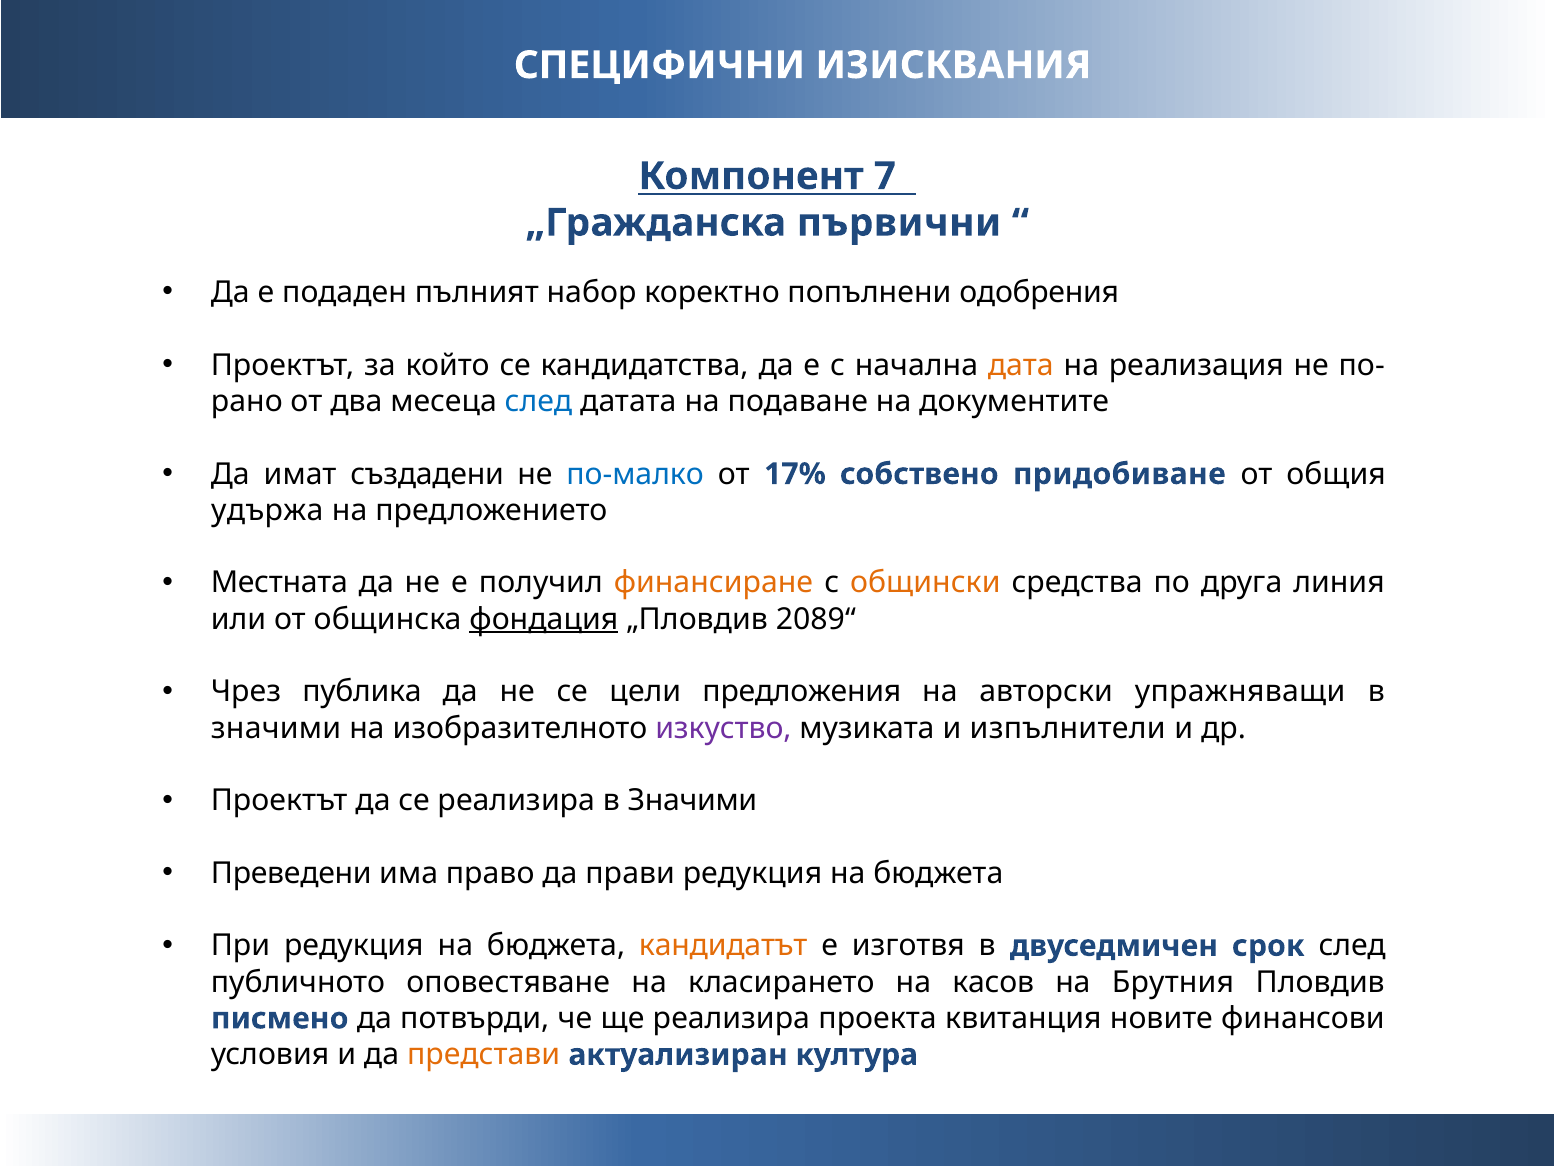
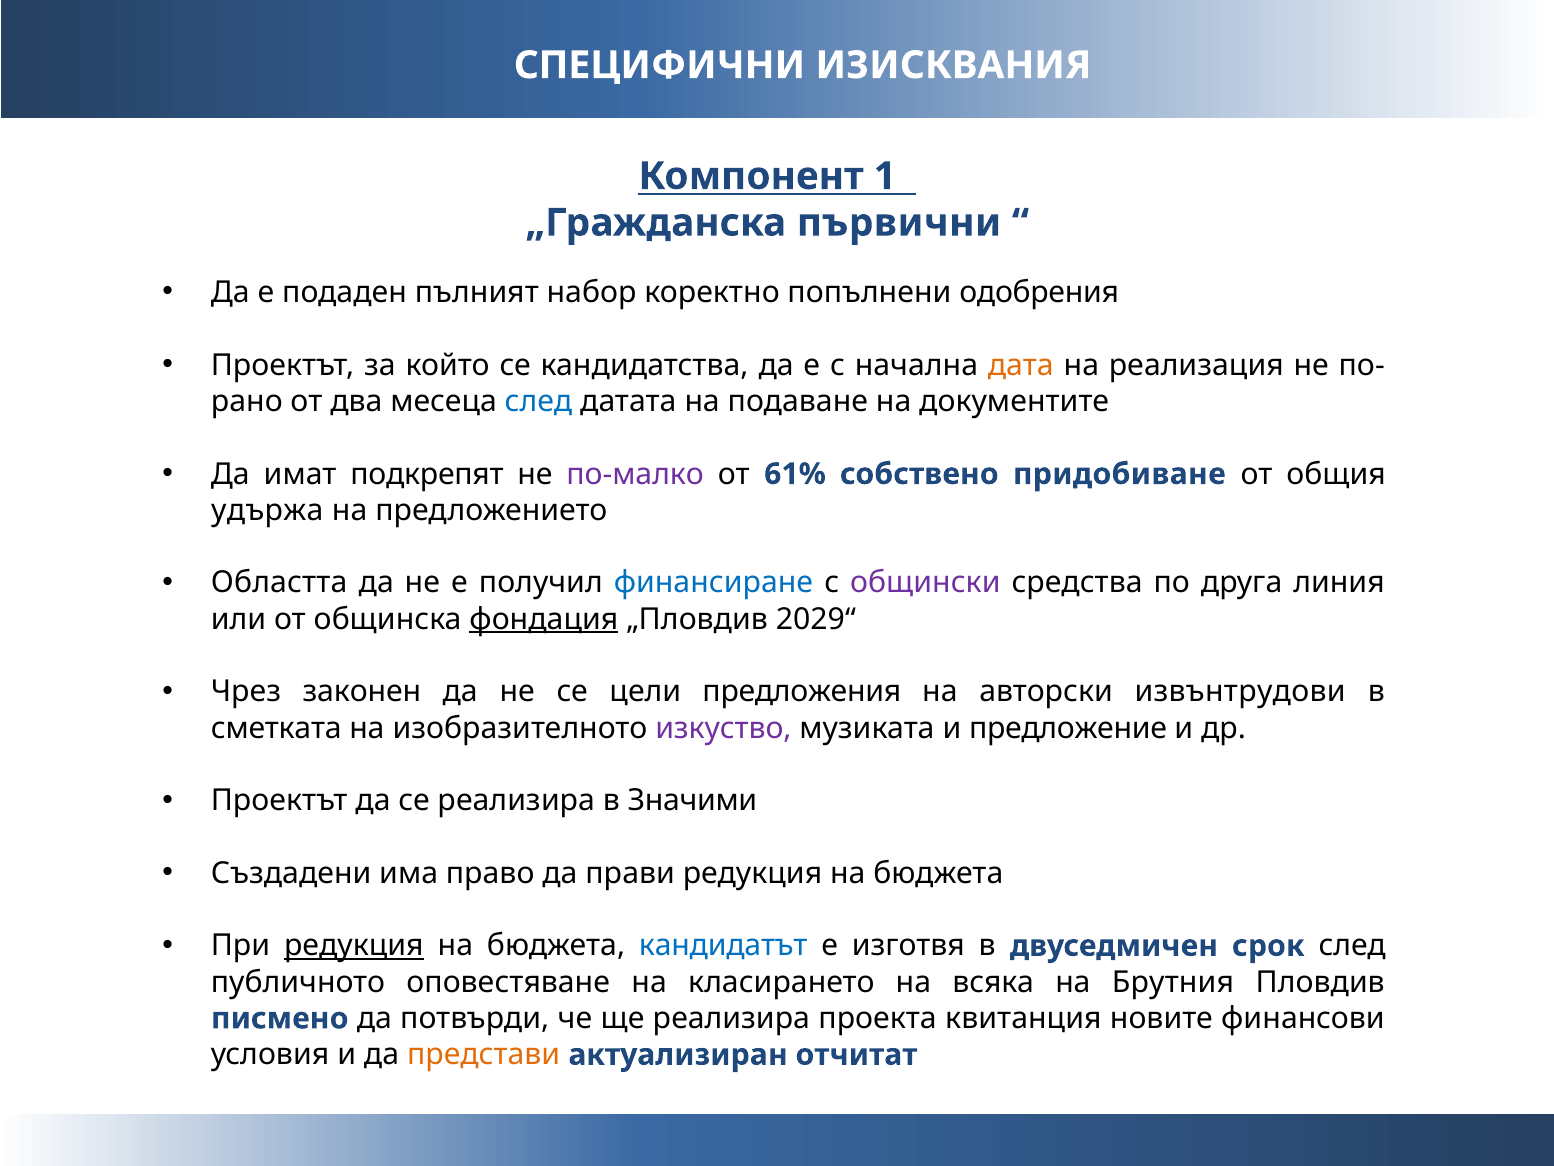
7: 7 -> 1 (885, 176)
създадени: създадени -> подкрепят (427, 474)
по-малко colour: blue -> purple (635, 474)
17%: 17% -> 61% (795, 474)
Местната: Местната -> Областта (279, 583)
финансиране colour: orange -> blue (713, 583)
общински colour: orange -> purple (925, 583)
2089“: 2089“ -> 2029“ (816, 619)
публика: публика -> законен (362, 692)
упражняващи: упражняващи -> извънтрудови (1240, 692)
значими: значими -> сметката (276, 728)
изпълнители: изпълнители -> предложение (1068, 728)
Преведени: Преведени -> Създадени (291, 873)
редукция underline: none -> present (354, 945)
кандидатът colour: orange -> blue (723, 945)
касов: касов -> всяка (993, 982)
култура: култура -> отчитат (857, 1054)
